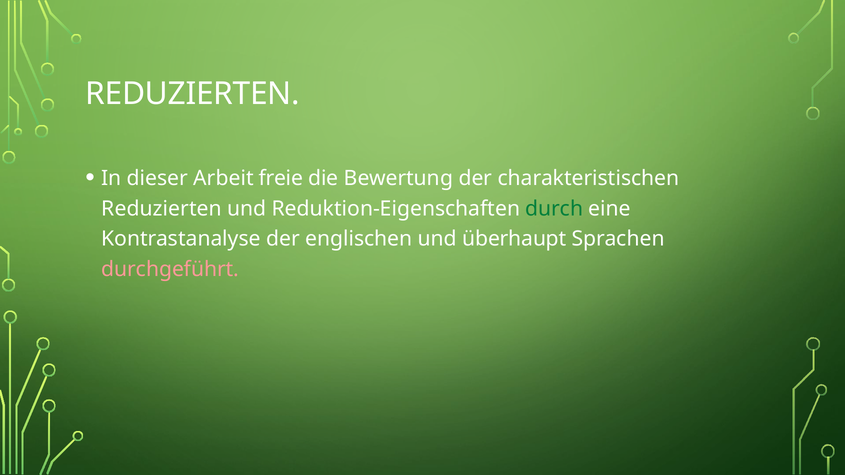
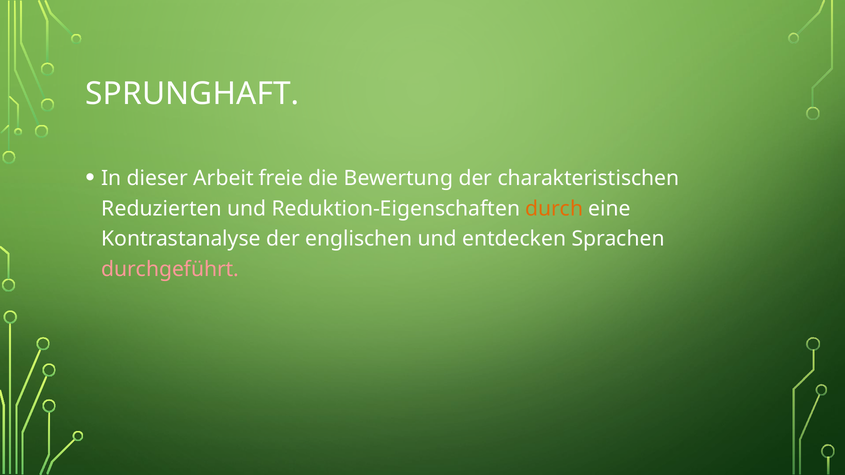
REDUZIERTEN: REDUZIERTEN -> SPRUNGHAFT (192, 94)
durch colour: green -> orange (554, 209)
überhaupt: überhaupt -> entdecken (514, 239)
